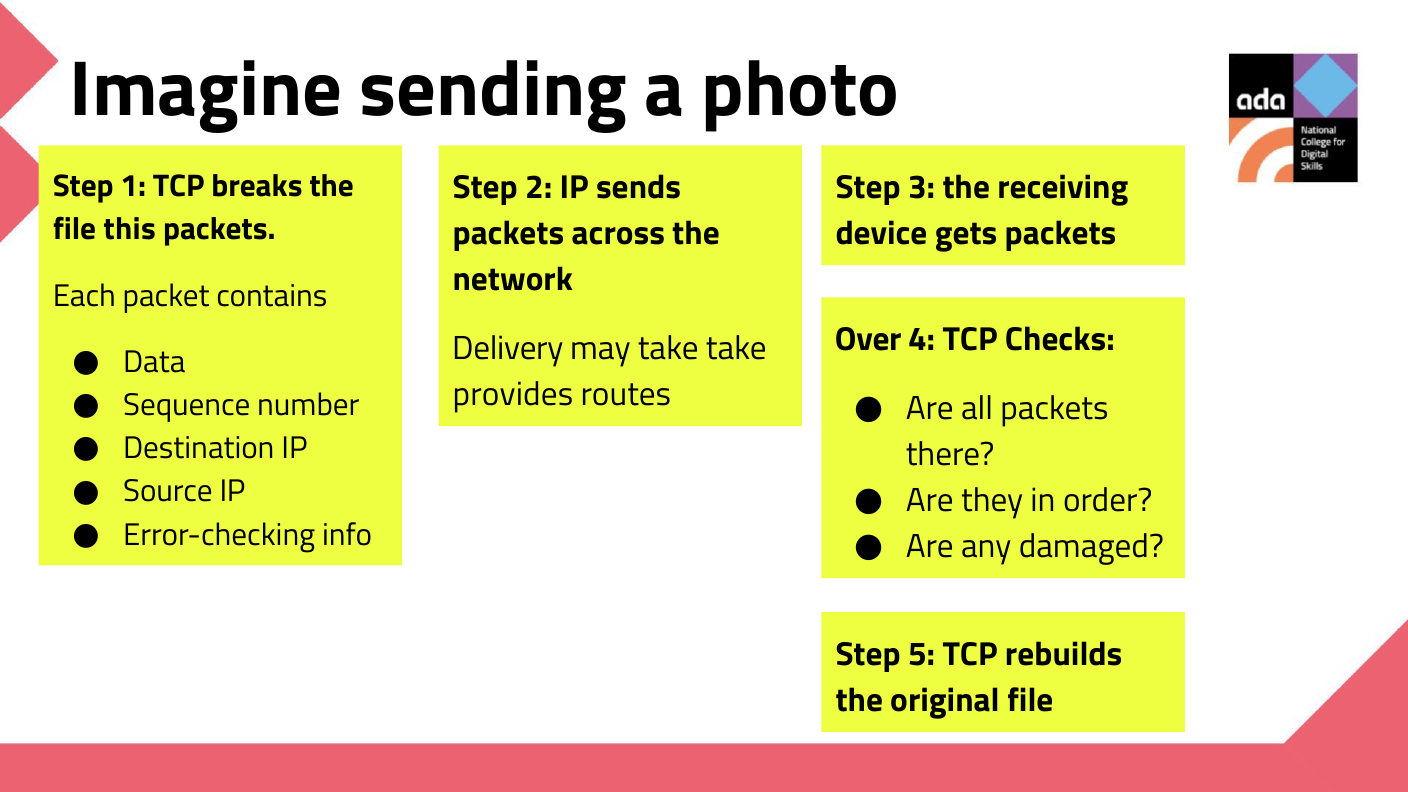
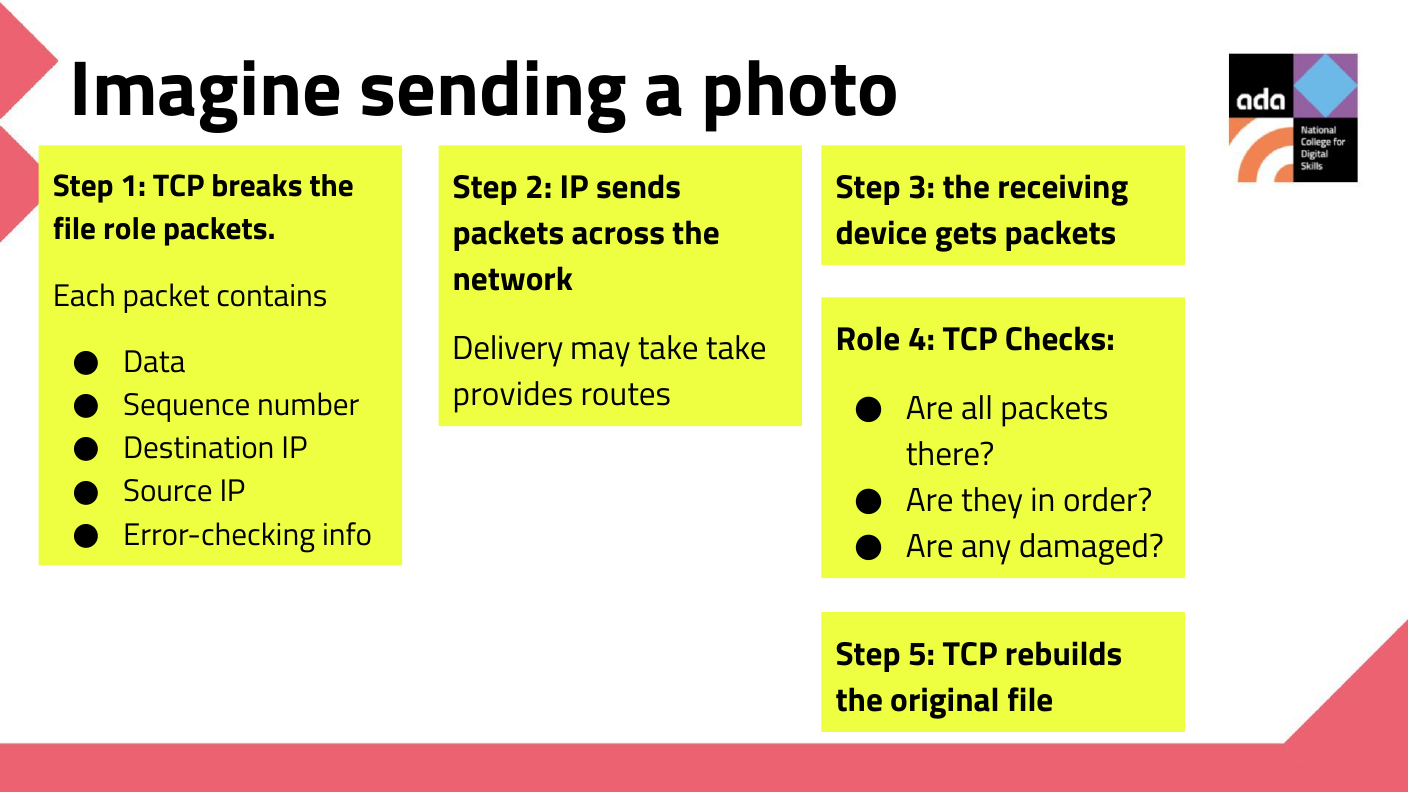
file this: this -> role (130, 229)
Over: Over -> Role (868, 340)
